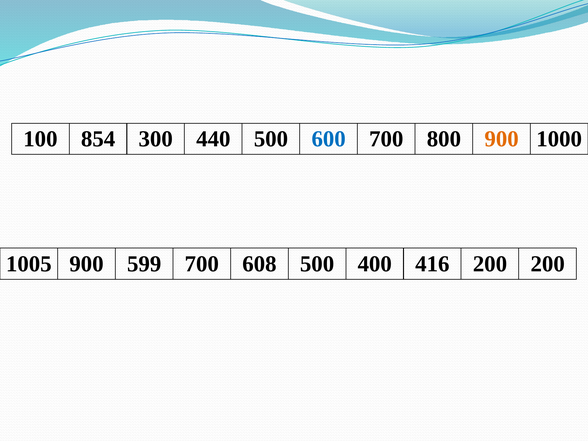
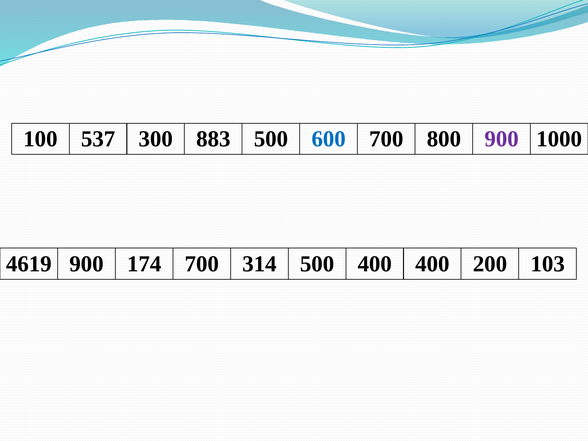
854: 854 -> 537 (98, 139)
440: 440 -> 883 (213, 139)
900 colour: orange -> purple (502, 139)
1005: 1005 -> 4619 (29, 264)
599: 599 -> 174 (144, 264)
608: 608 -> 314 (259, 264)
400 416: 416 -> 400 (432, 264)
200 200: 200 -> 103 (548, 264)
